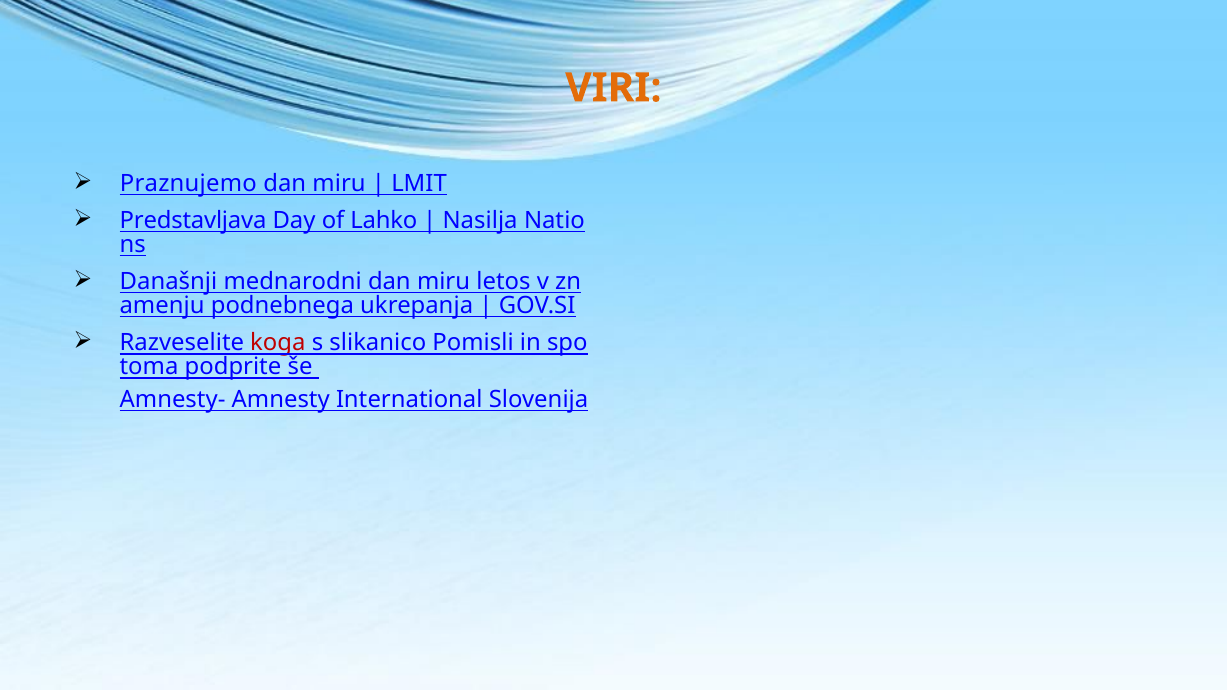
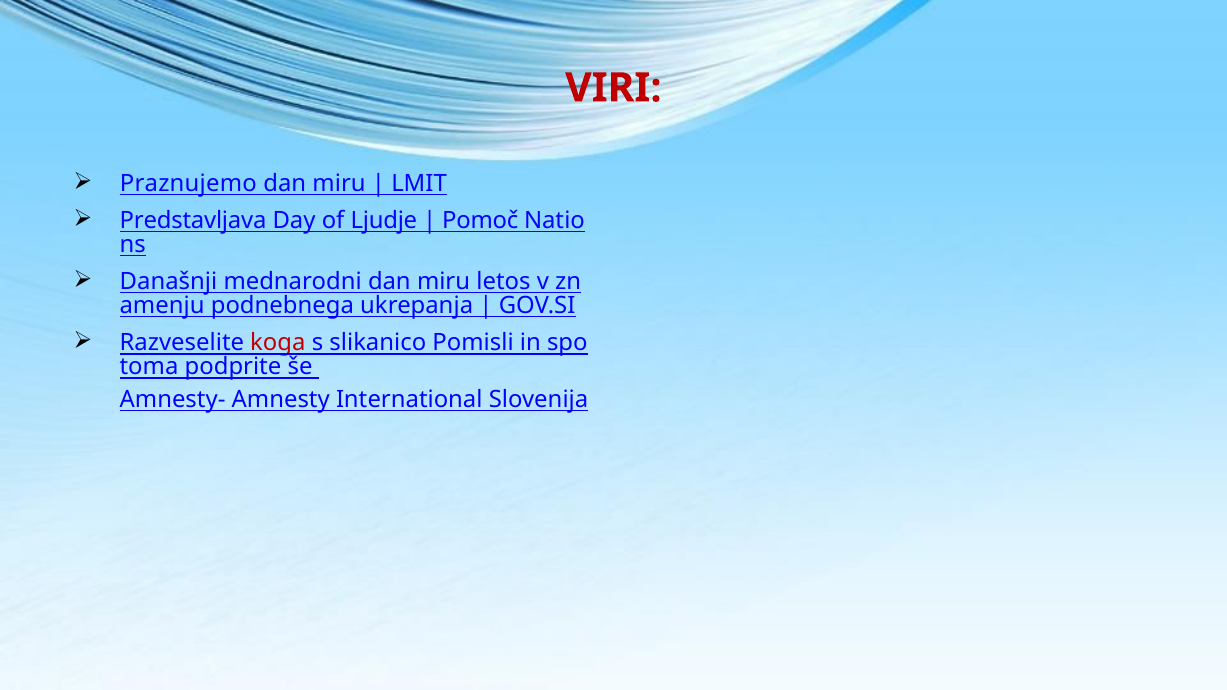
VIRI colour: orange -> red (613, 88)
Lahko: Lahko -> Ljudje (384, 221)
Nasilja: Nasilja -> Pomoč (480, 221)
